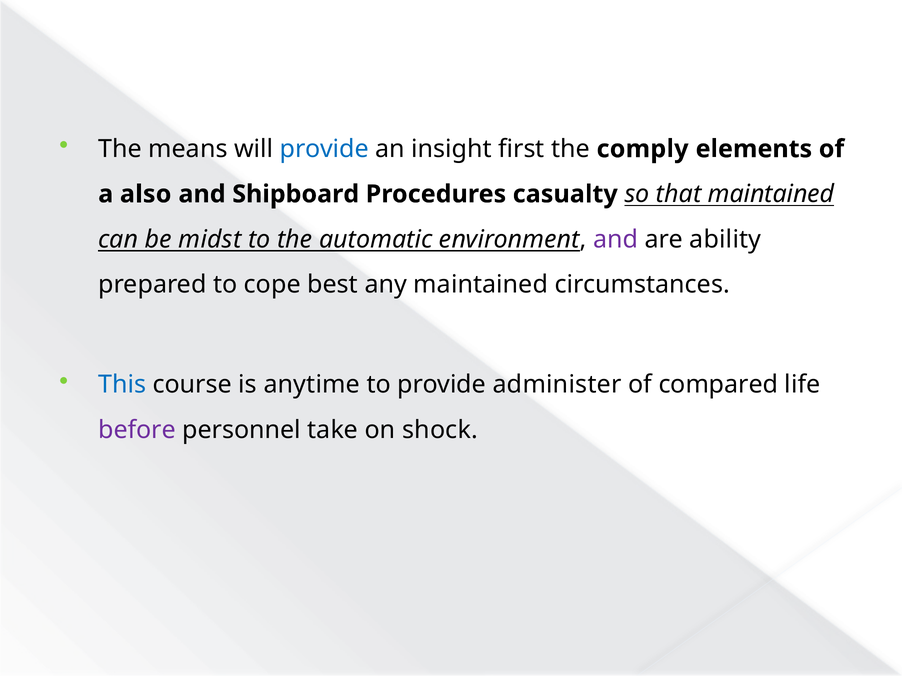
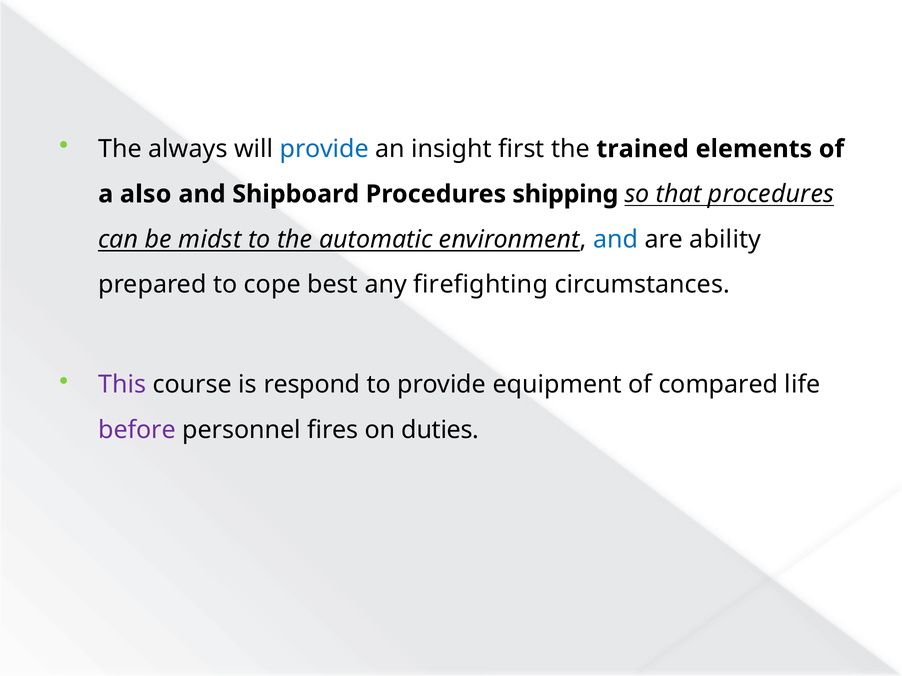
means: means -> always (188, 149)
comply: comply -> trained (643, 149)
casualty: casualty -> shipping (565, 194)
that maintained: maintained -> procedures (771, 194)
and colour: purple -> blue (616, 239)
any maintained: maintained -> firefighting (481, 285)
This colour: blue -> purple (122, 385)
anytime: anytime -> respond (312, 385)
administer: administer -> equipment (557, 385)
take: take -> fires (333, 430)
shock: shock -> duties (440, 430)
